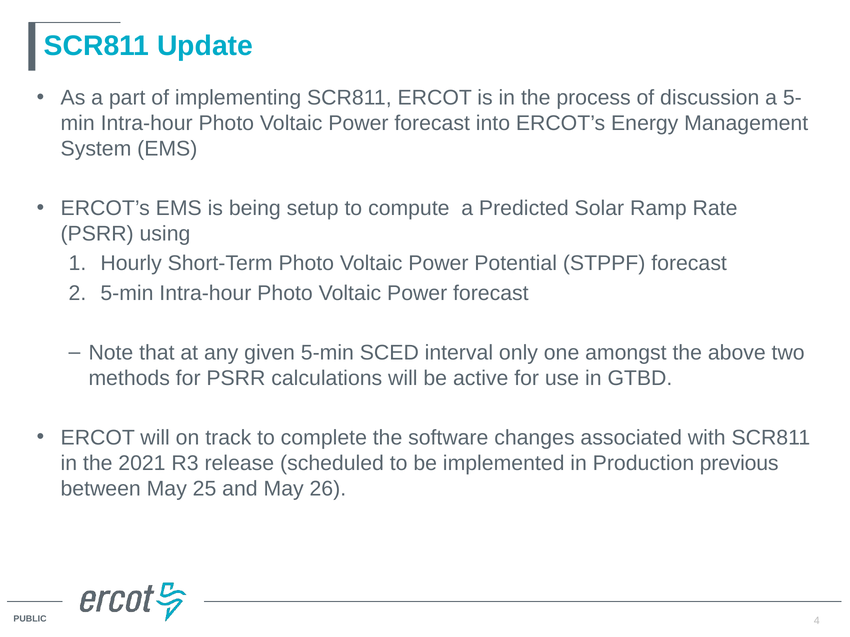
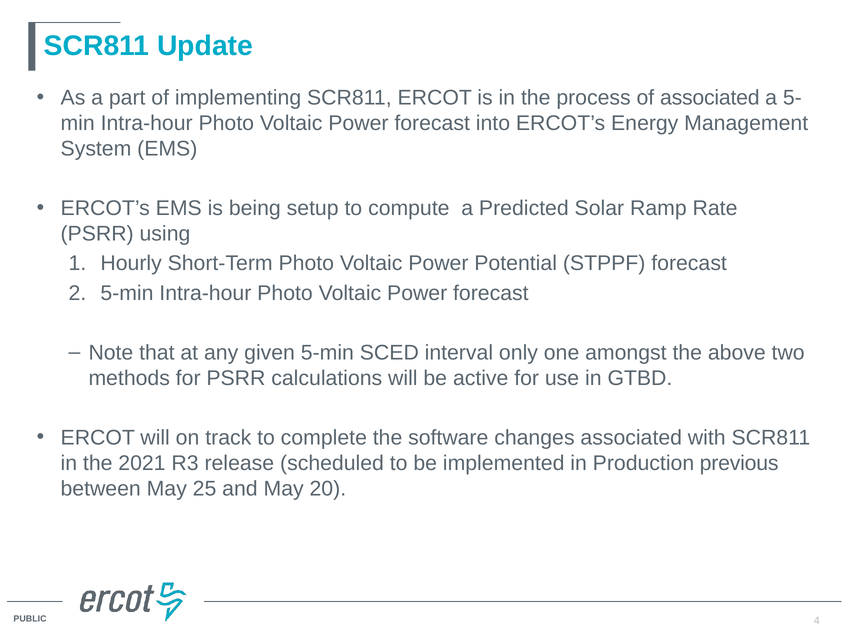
of discussion: discussion -> associated (710, 98)
26: 26 -> 20 (328, 489)
